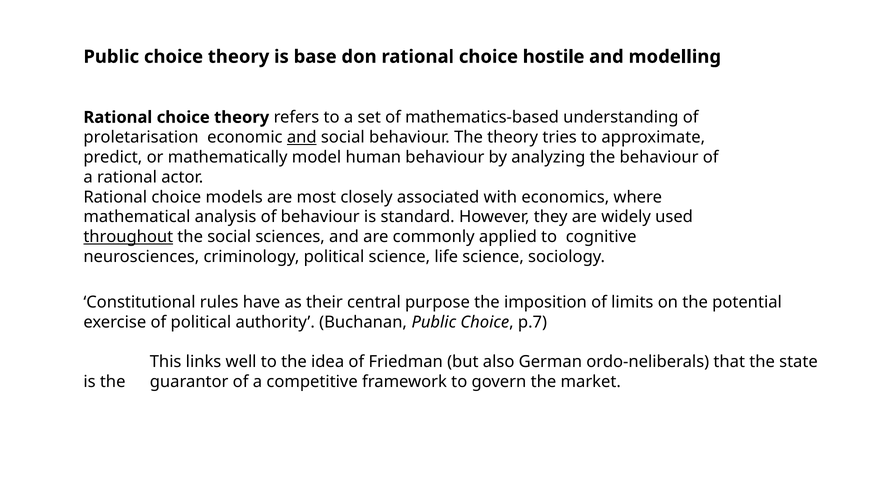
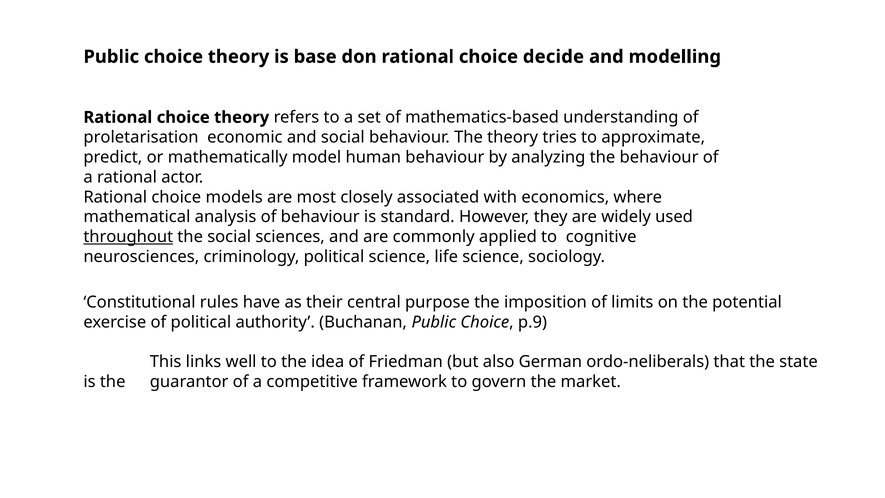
hostile: hostile -> decide (553, 57)
and underline: present -> none (302, 137)
p.7: p.7 -> p.9 (532, 322)
